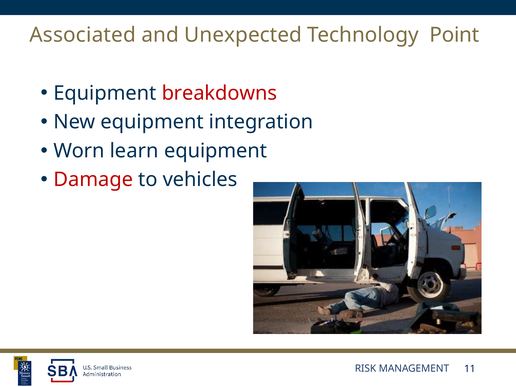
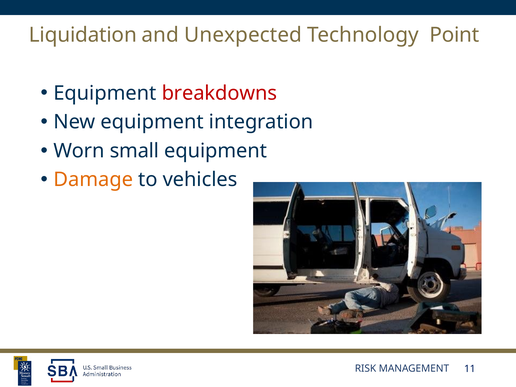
Associated: Associated -> Liquidation (83, 35)
learn: learn -> small (134, 151)
Damage colour: red -> orange (93, 180)
